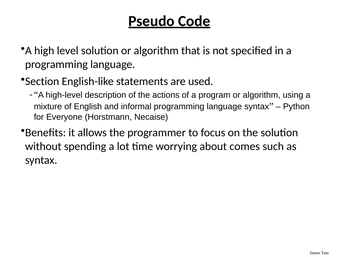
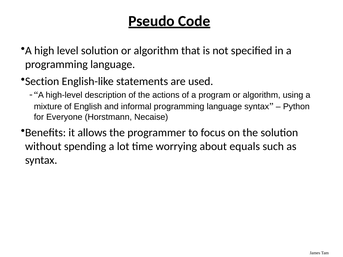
comes: comes -> equals (245, 147)
